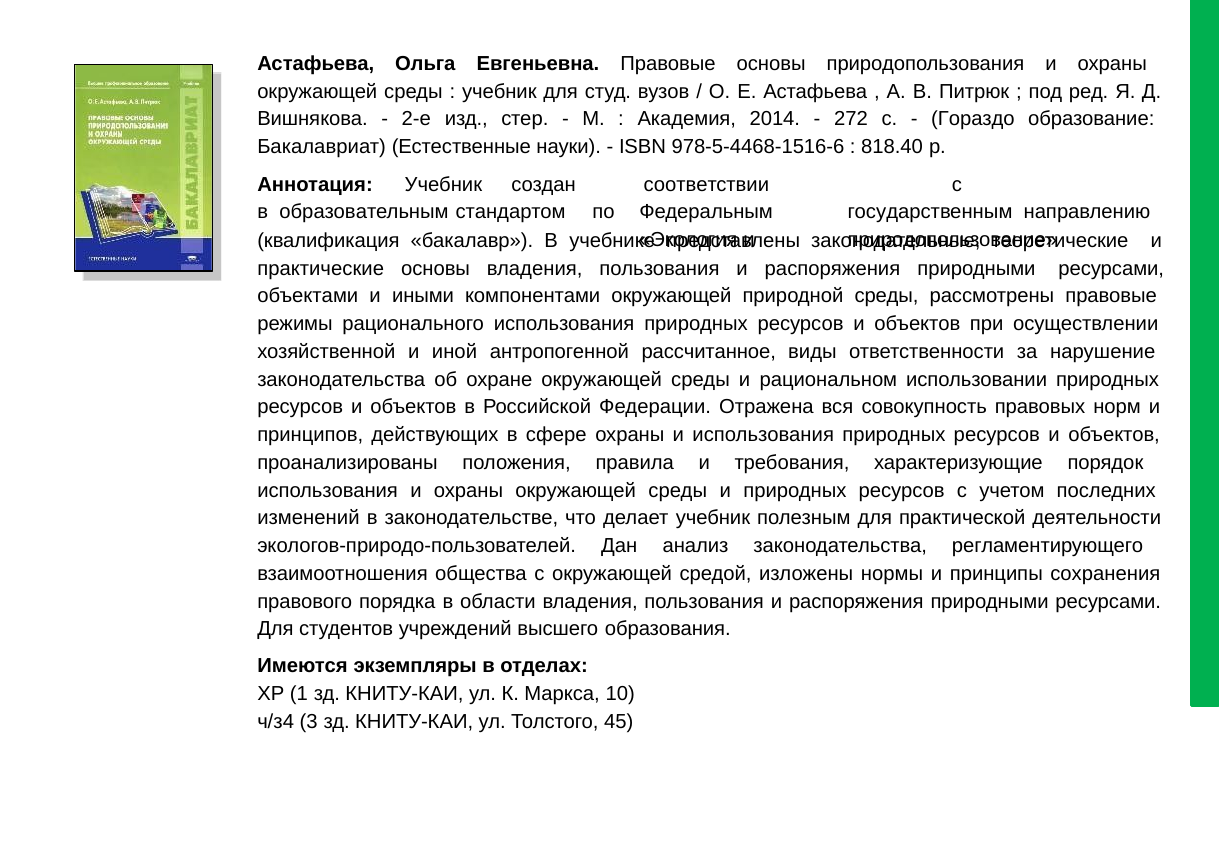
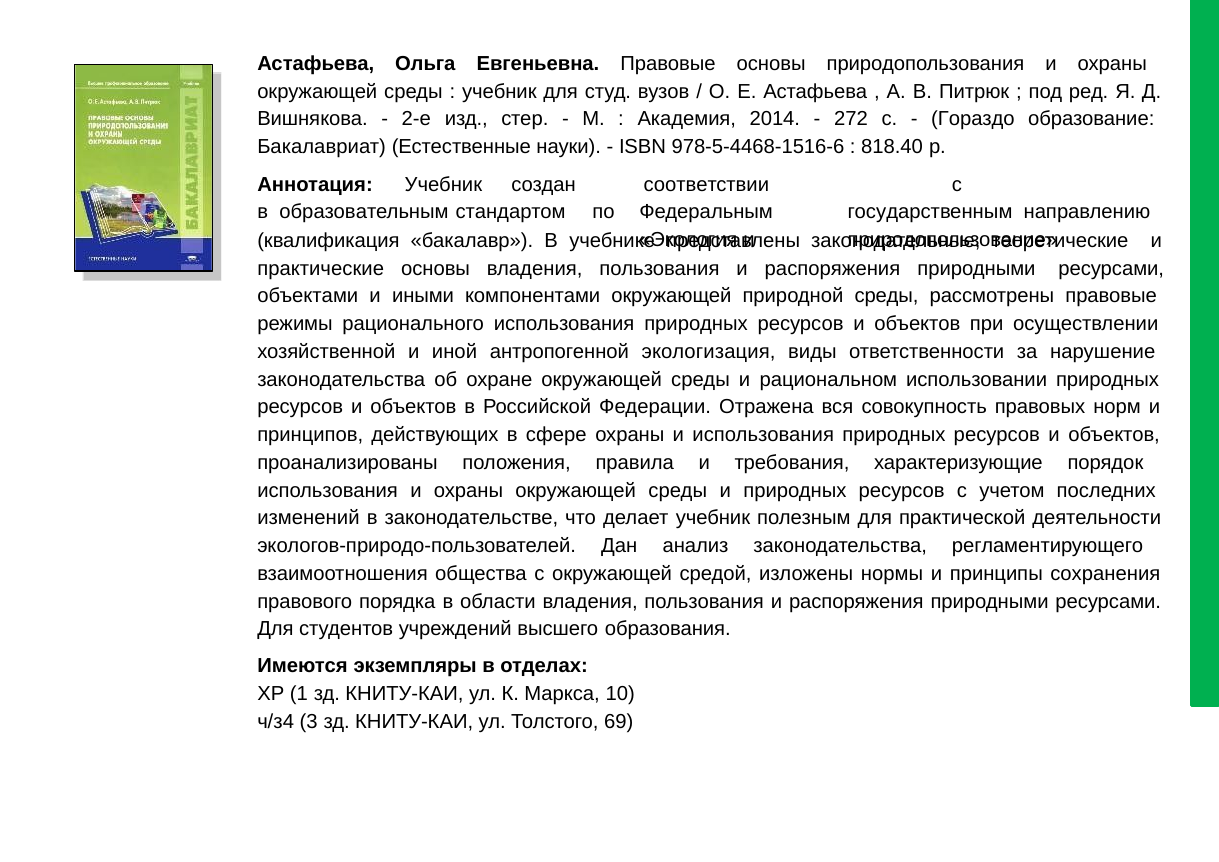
рассчитанное: рассчитанное -> экологизация (709, 352)
45: 45 -> 69 (619, 722)
